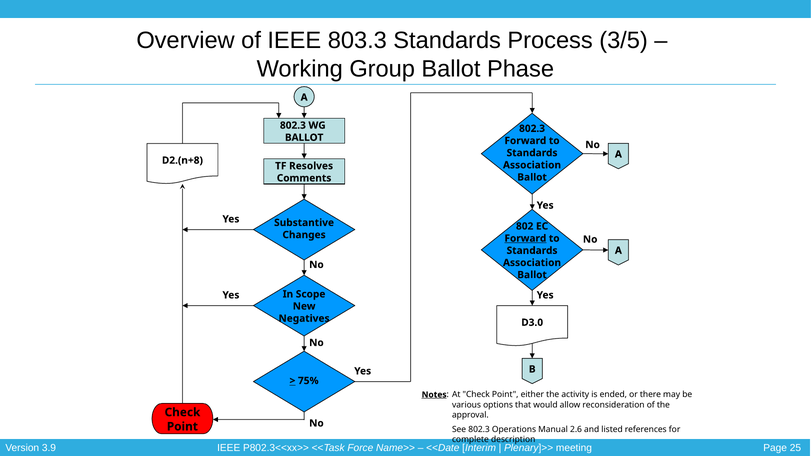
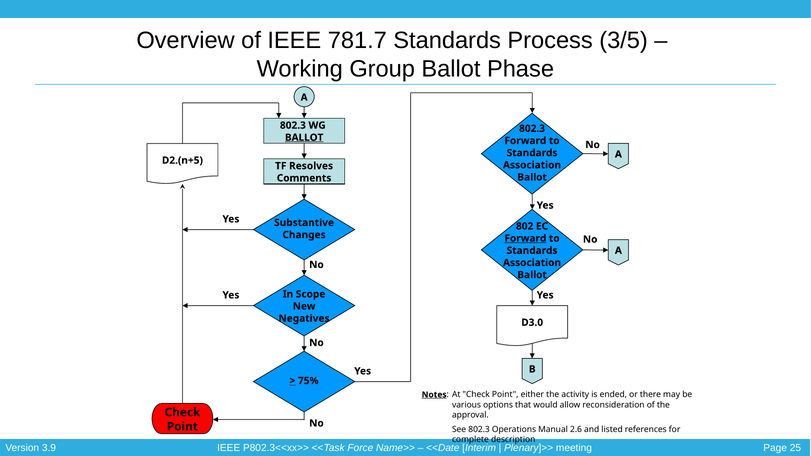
803.3: 803.3 -> 781.7 (357, 41)
BALLOT underline: none -> present (304, 138)
D2.(n+8: D2.(n+8 -> D2.(n+5 (182, 160)
